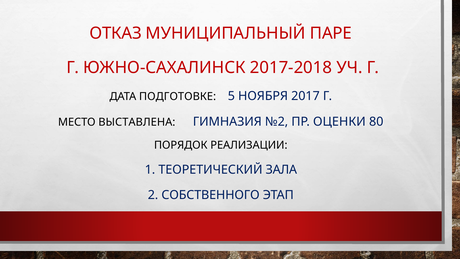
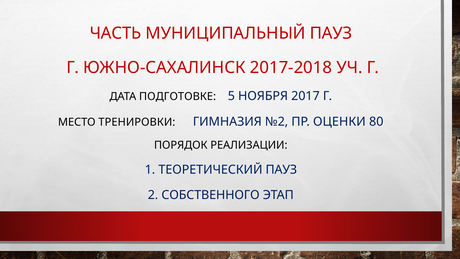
ОТКАЗ: ОТКАЗ -> ЧАСТЬ (116, 33)
МУНИЦИПАЛЬНЫЙ ПАРЕ: ПАРЕ -> ПАУЗ (331, 33)
ВЫСТАВЛЕНА: ВЫСТАВЛЕНА -> ТРЕНИРОВКИ (137, 122)
ТЕОРЕТИЧЕСКИЙ ЗАЛА: ЗАЛА -> ПАУЗ (281, 169)
